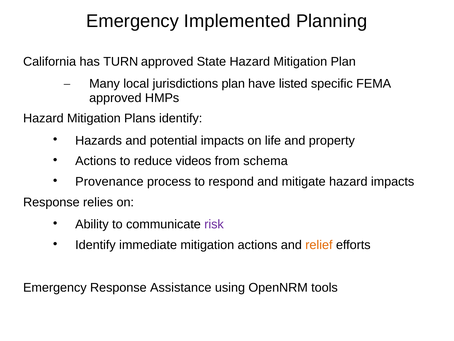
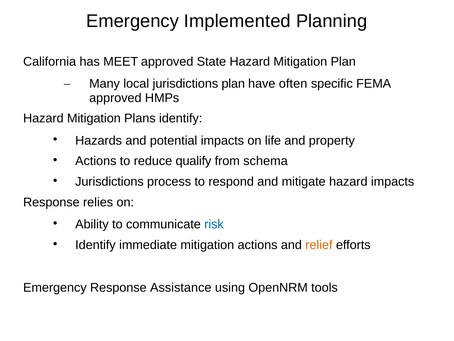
TURN: TURN -> MEET (121, 62)
listed: listed -> often (293, 84)
videos: videos -> qualify (193, 161)
Provenance: Provenance -> Jurisdictions (109, 182)
risk colour: purple -> blue (214, 224)
